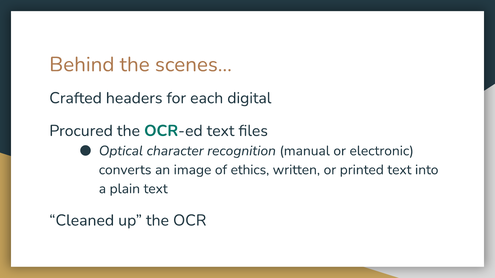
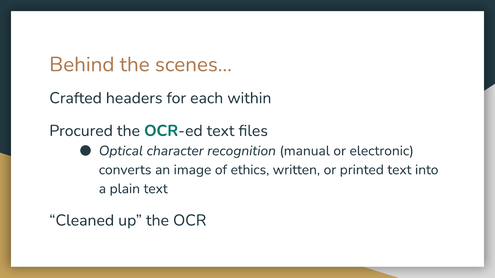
digital: digital -> within (249, 98)
